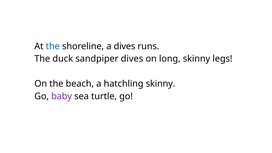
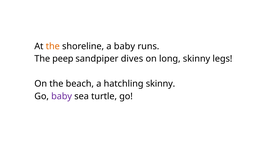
the colour: blue -> orange (53, 46)
a dives: dives -> baby (124, 46)
duck: duck -> peep (63, 59)
